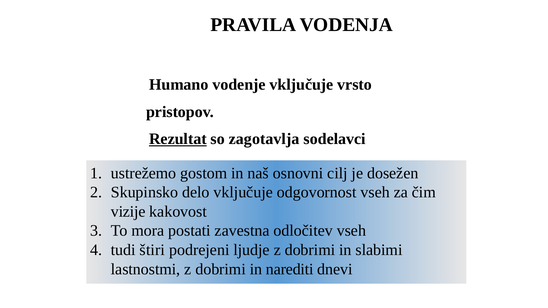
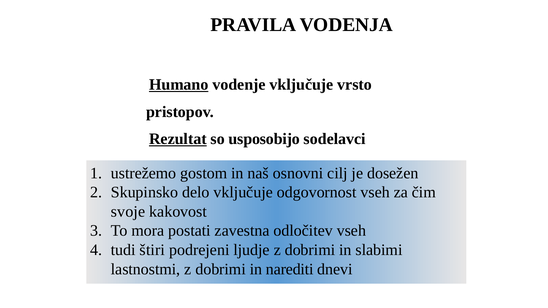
Humano underline: none -> present (179, 85)
zagotavlja: zagotavlja -> usposobijo (264, 139)
vizije: vizije -> svoje (128, 212)
